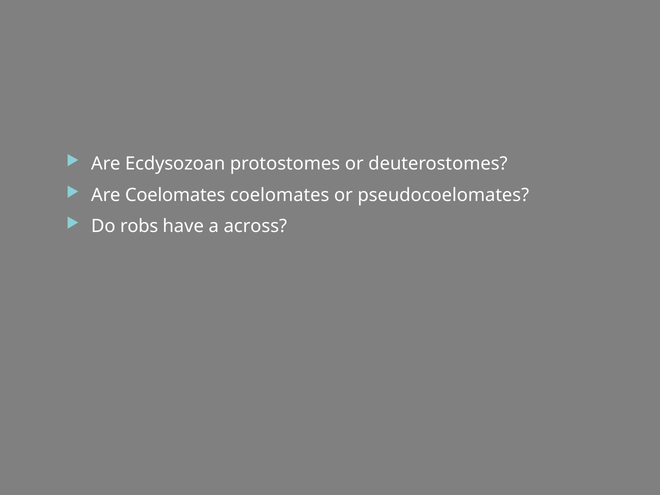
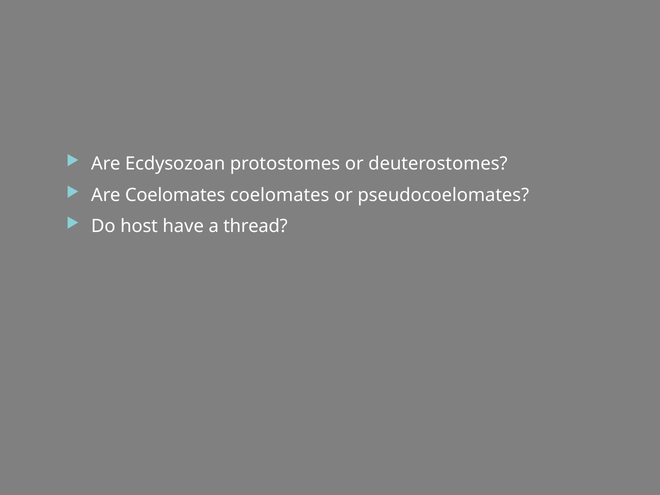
robs: robs -> host (139, 226)
across: across -> thread (255, 226)
